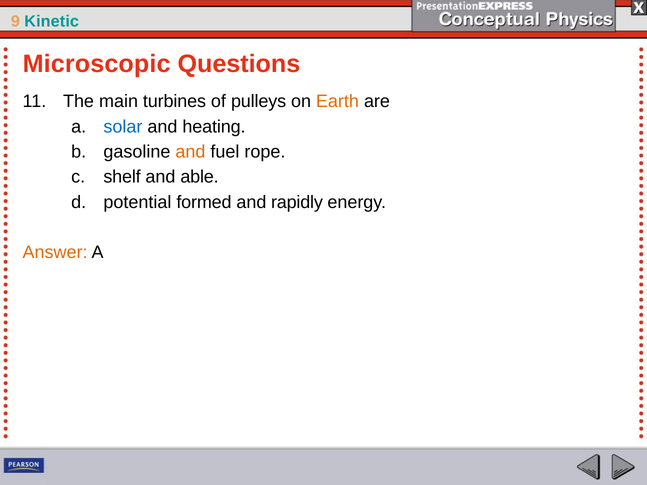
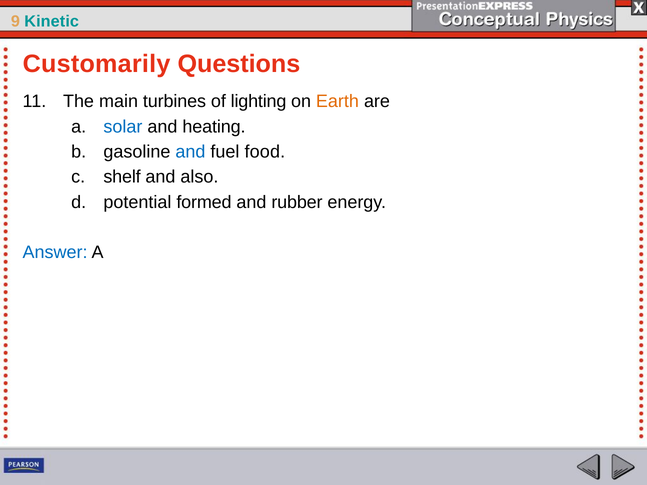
Microscopic: Microscopic -> Customarily (97, 64)
pulleys: pulleys -> lighting (259, 102)
and colour: orange -> blue (190, 152)
rope: rope -> food (265, 152)
able: able -> also (199, 177)
rapidly: rapidly -> rubber (297, 202)
Answer colour: orange -> blue (55, 253)
